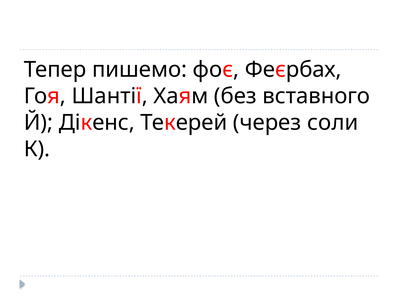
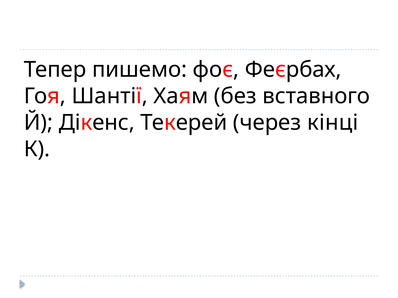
соли: соли -> кінці (333, 123)
